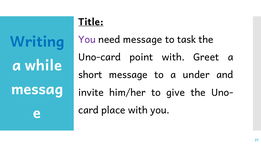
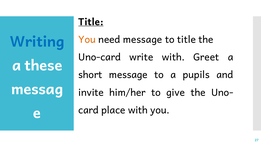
You colour: purple -> orange (87, 40)
to task: task -> title (187, 40)
point: point -> write (141, 57)
while: while -> these (43, 66)
under: under -> pupils (196, 75)
